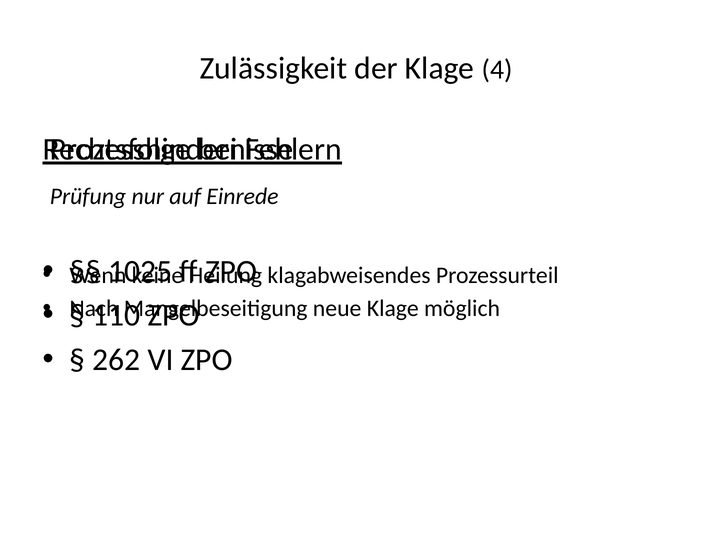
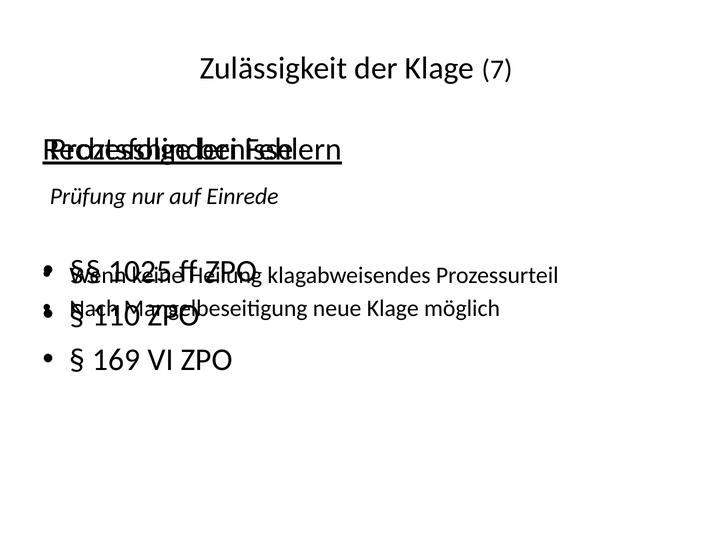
4: 4 -> 7 (497, 69)
262: 262 -> 169 (116, 360)
